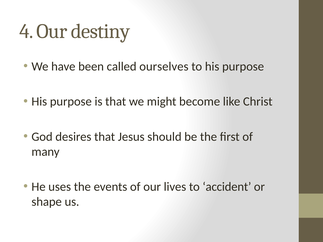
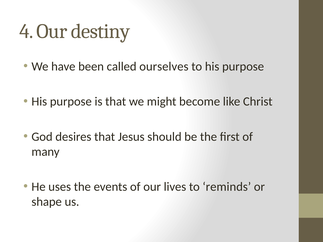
accident: accident -> reminds (227, 187)
